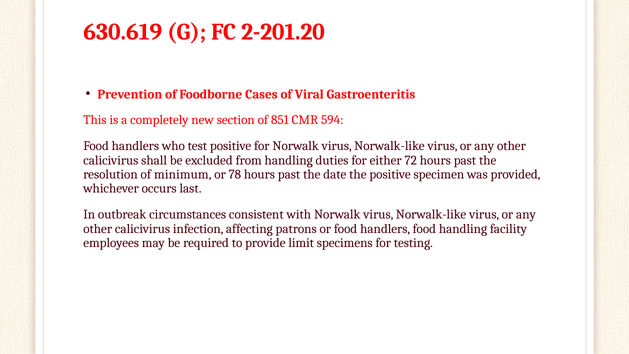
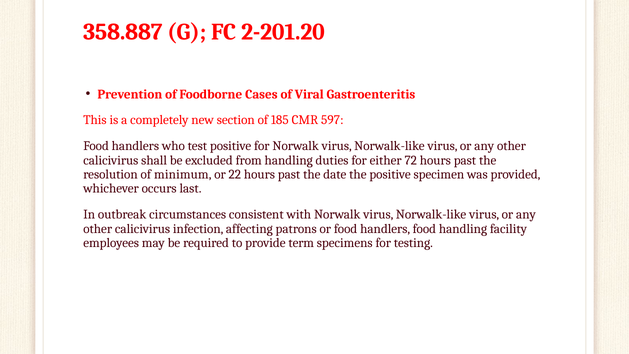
630.619: 630.619 -> 358.887 (123, 32)
851: 851 -> 185 (280, 120)
594: 594 -> 597 (332, 120)
78: 78 -> 22 (235, 174)
limit: limit -> term (301, 243)
